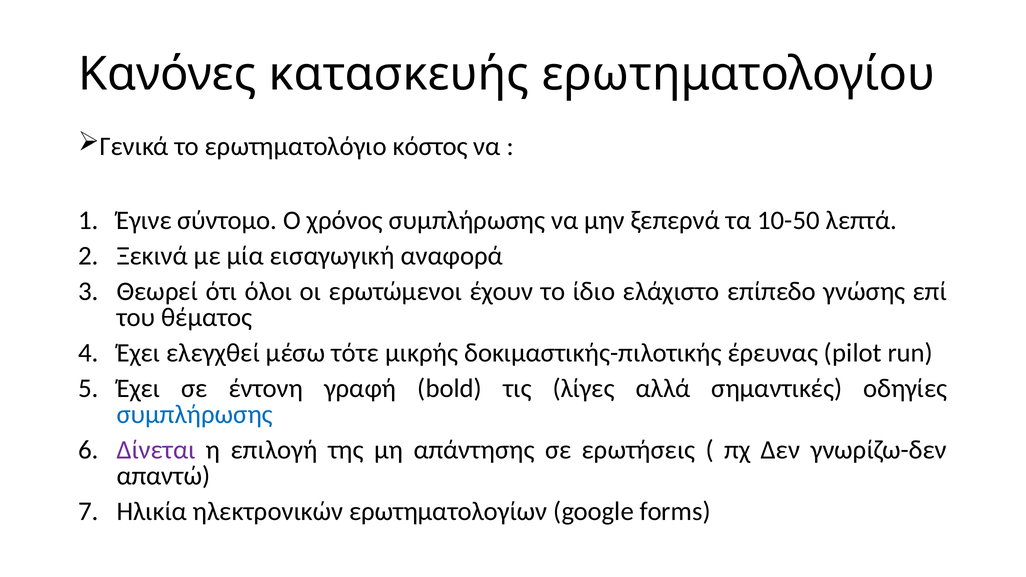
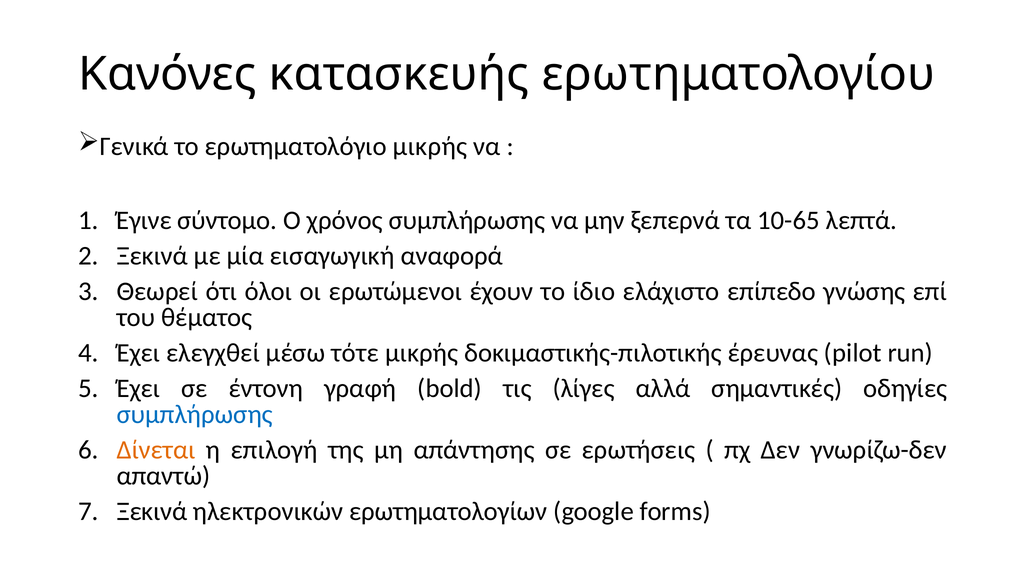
ερωτηματολόγιο κόστος: κόστος -> μικρής (430, 146)
10-50: 10-50 -> 10-65 (789, 220)
Δίνεται colour: purple -> orange (156, 450)
Ηλικία: Ηλικία -> Ξεκινά (152, 512)
